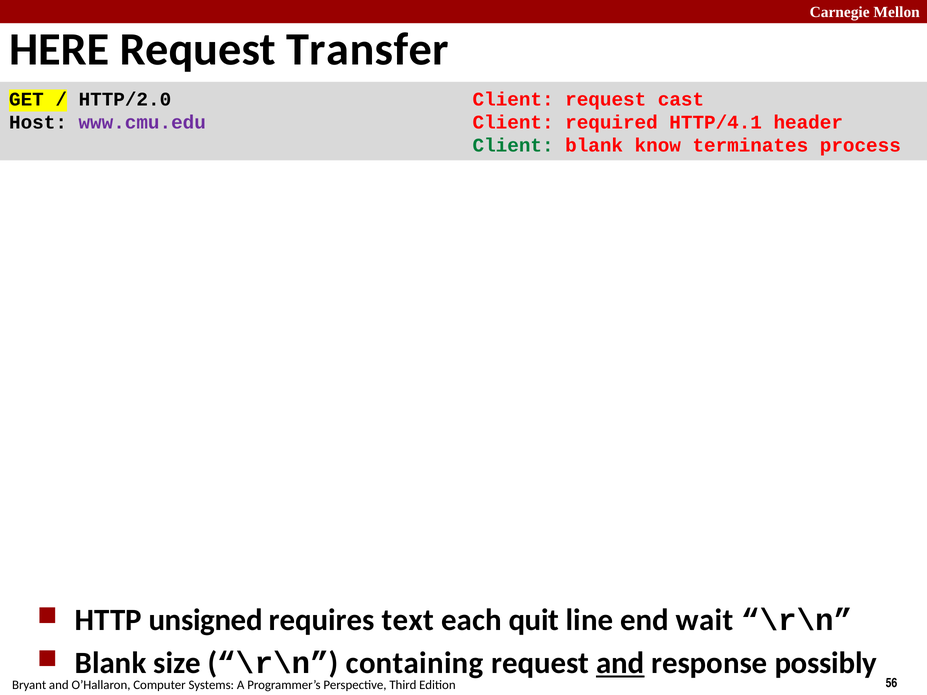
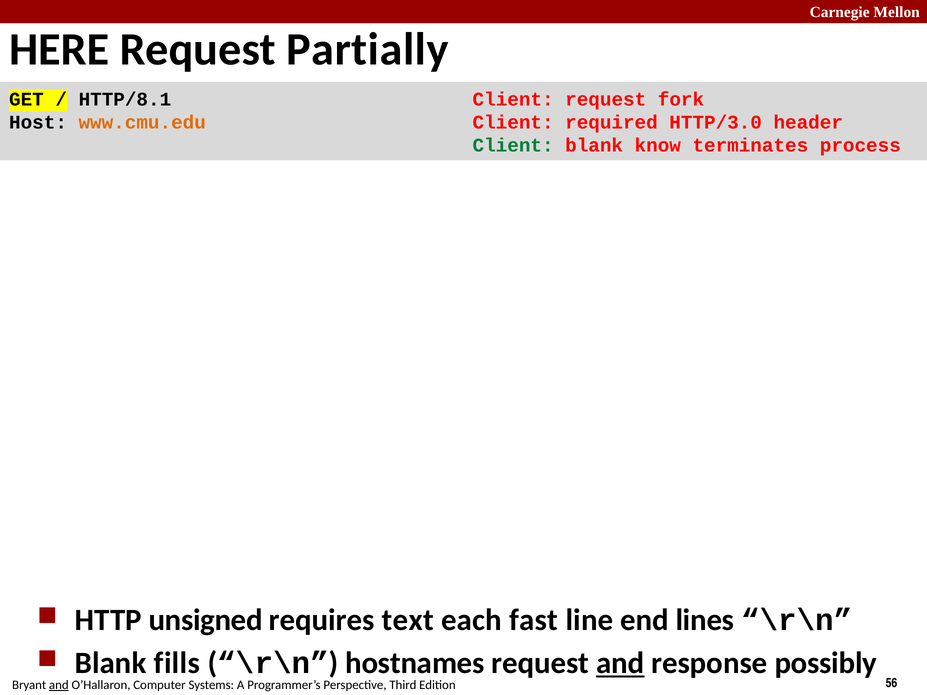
Transfer: Transfer -> Partially (367, 50)
HTTP/2.0: HTTP/2.0 -> HTTP/8.1 (125, 99)
cast: cast -> fork (681, 99)
www.cmu.edu colour: purple -> orange (142, 122)
HTTP/4.1: HTTP/4.1 -> HTTP/3.0 (716, 122)
quit: quit -> fast (534, 620)
wait: wait -> lines (705, 620)
size: size -> fills (177, 663)
containing: containing -> hostnames (415, 663)
and underline: none -> present (59, 685)
